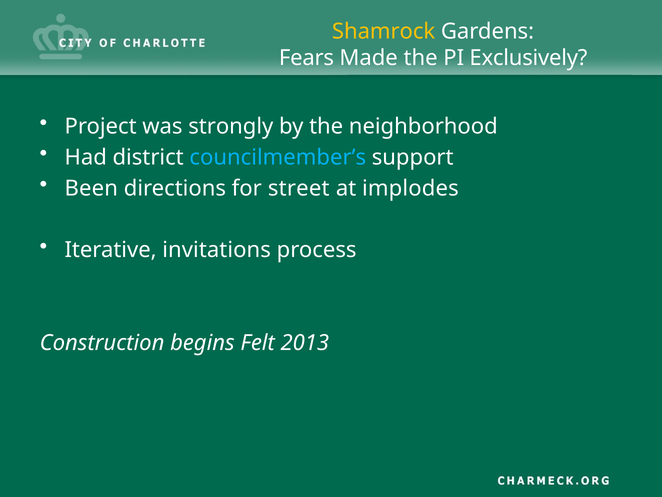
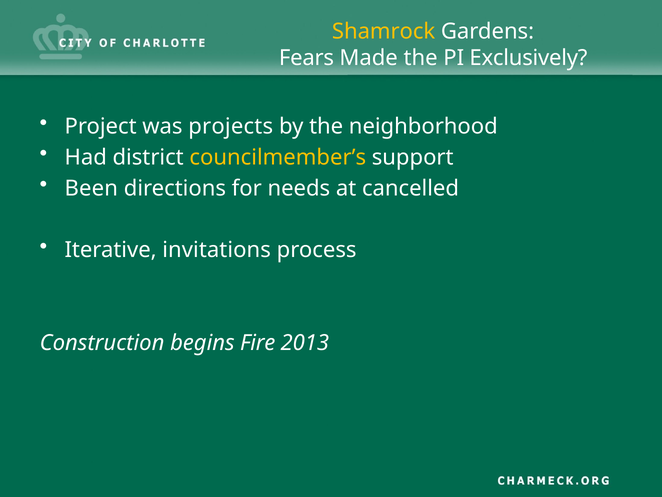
strongly: strongly -> projects (231, 126)
councilmember’s colour: light blue -> yellow (278, 157)
street: street -> needs (299, 188)
implodes: implodes -> cancelled (411, 188)
Felt: Felt -> Fire (258, 342)
